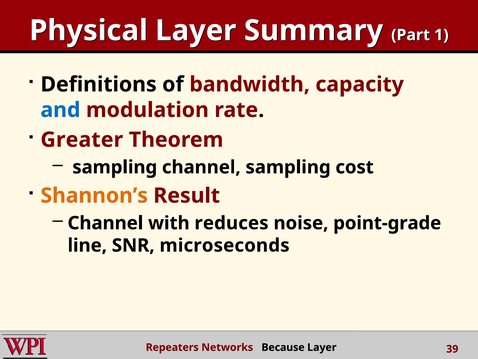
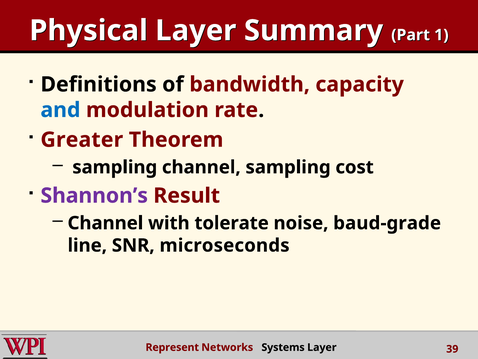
Shannon’s colour: orange -> purple (94, 195)
reduces: reduces -> tolerate (232, 223)
point-grade: point-grade -> baud-grade (387, 223)
Repeaters: Repeaters -> Represent (172, 347)
Because: Because -> Systems (283, 347)
